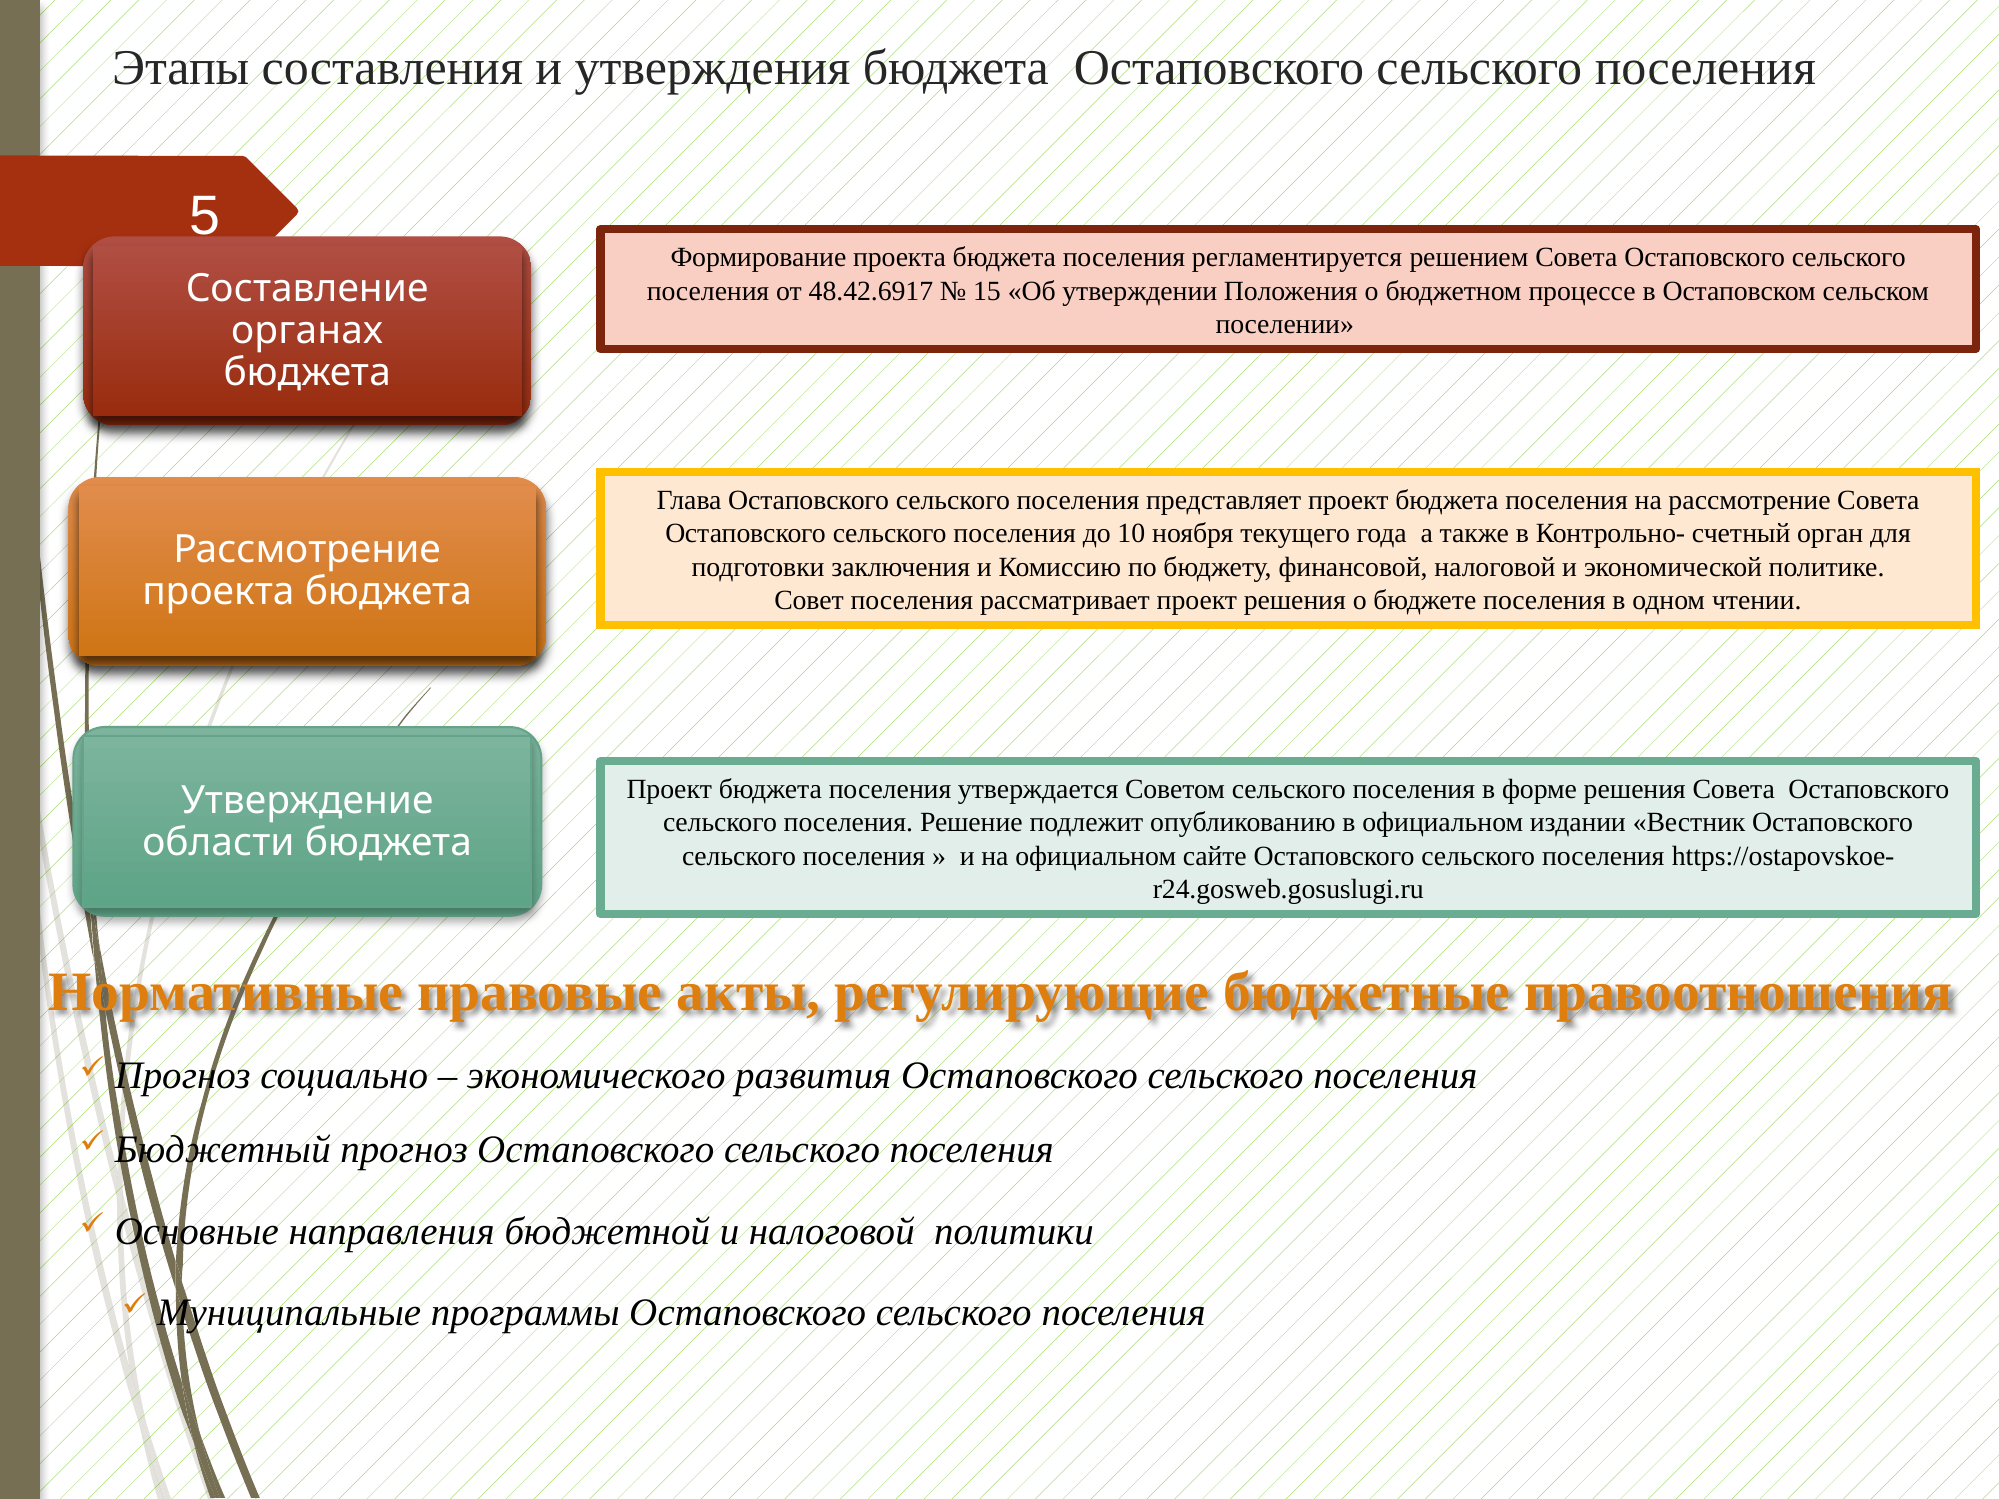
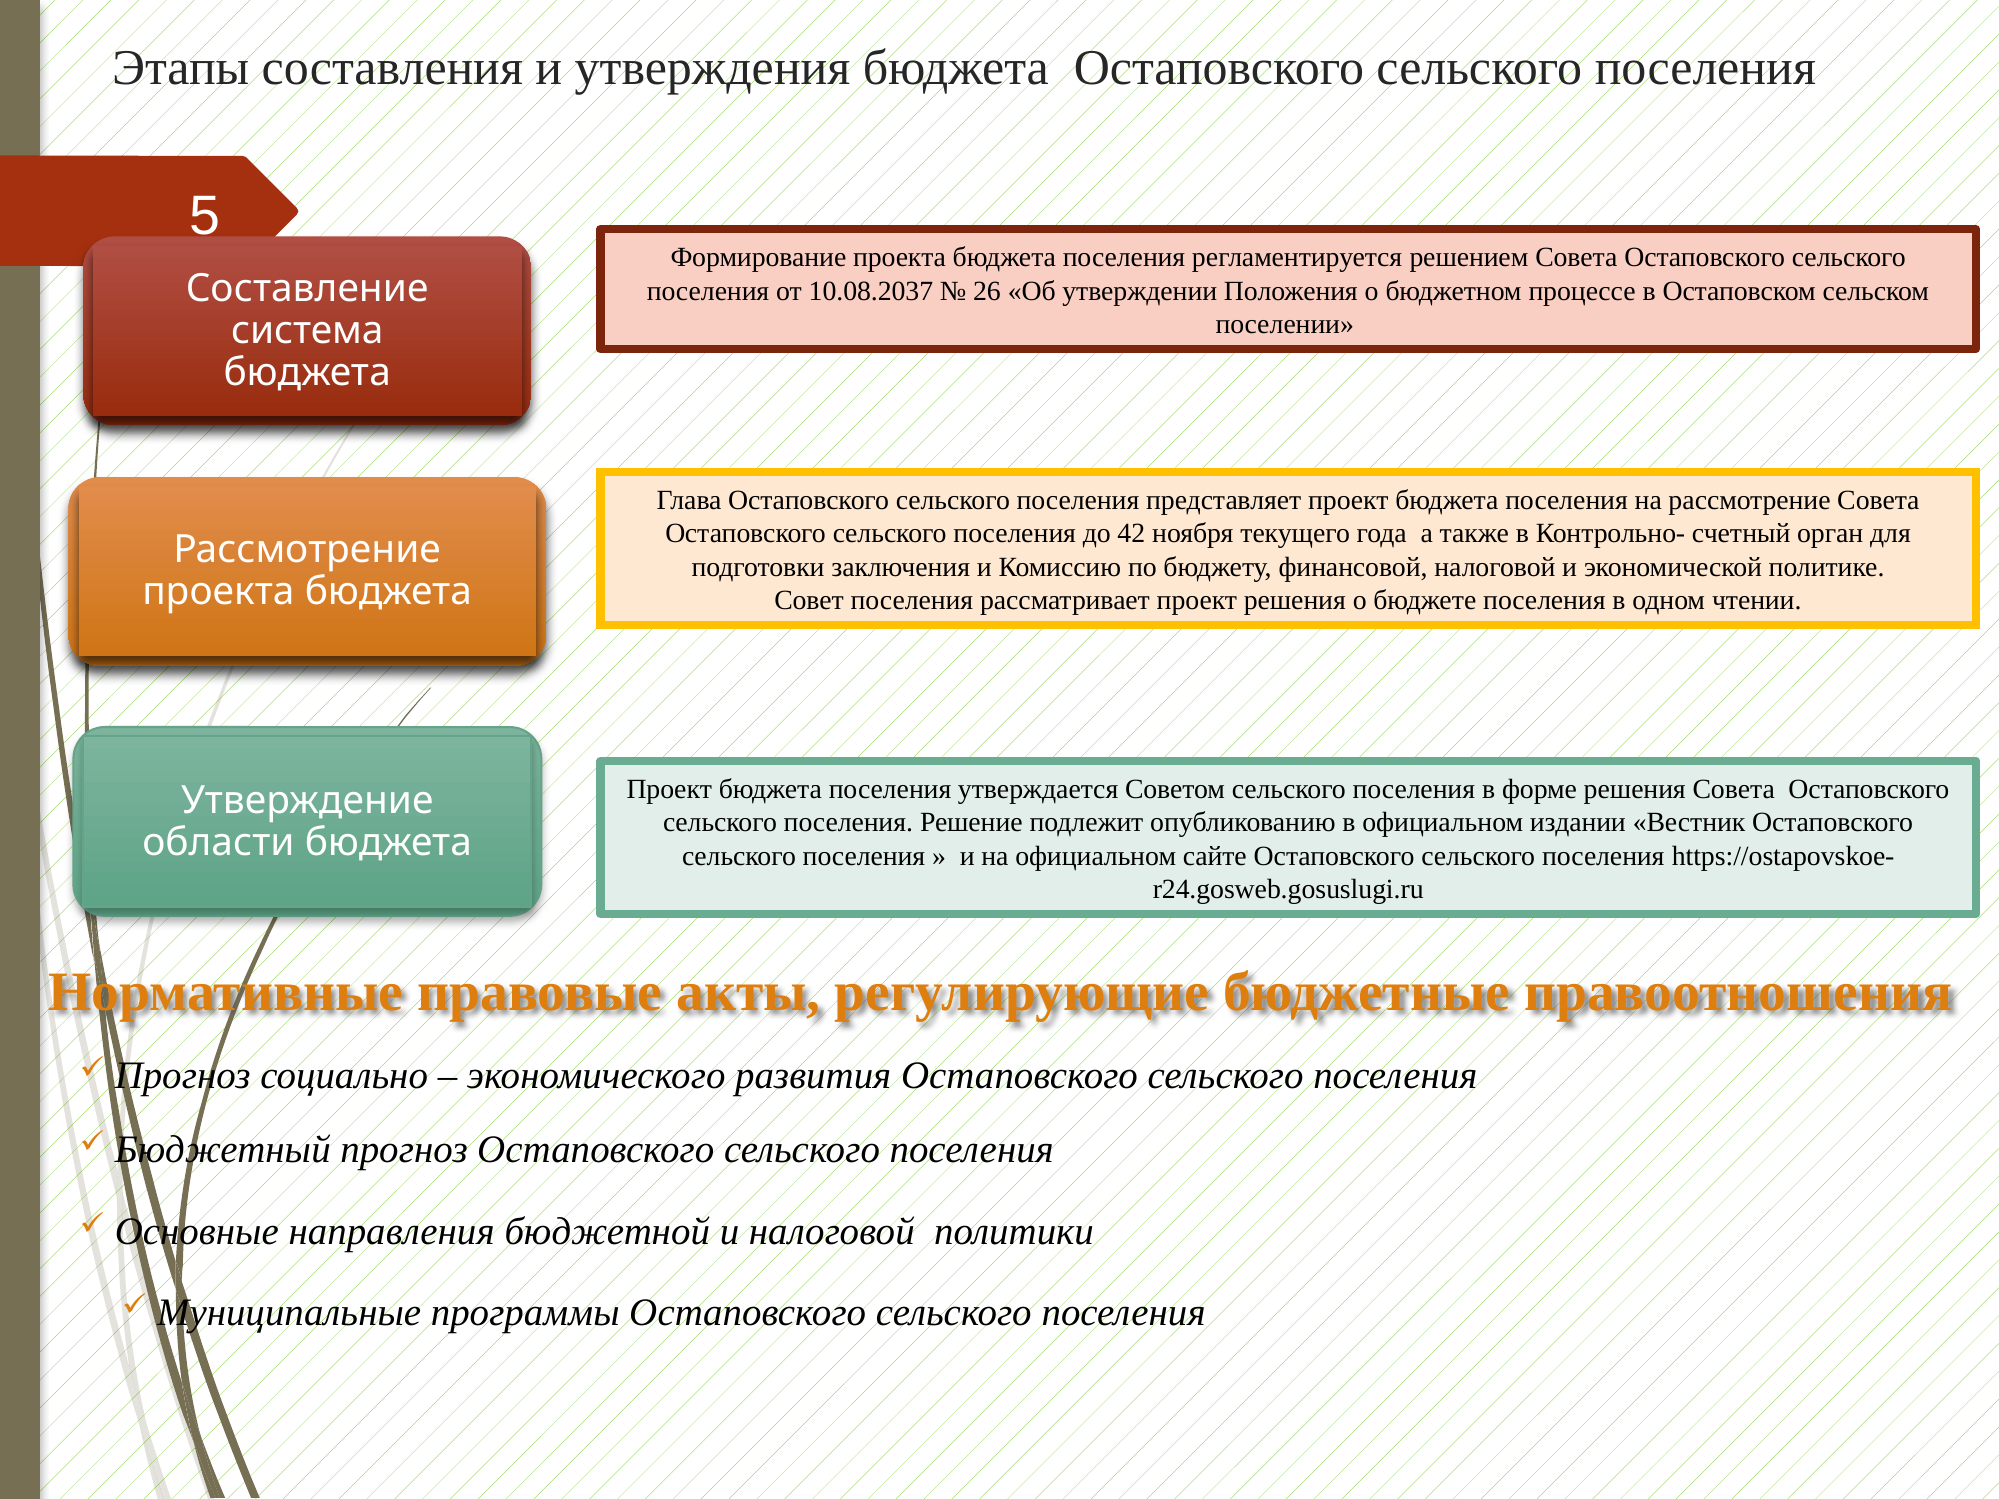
48.42.6917: 48.42.6917 -> 10.08.2037 (871, 291)
15: 15 -> 26 (987, 291)
органах: органах -> система (307, 331)
10: 10 -> 42 (1131, 534)
